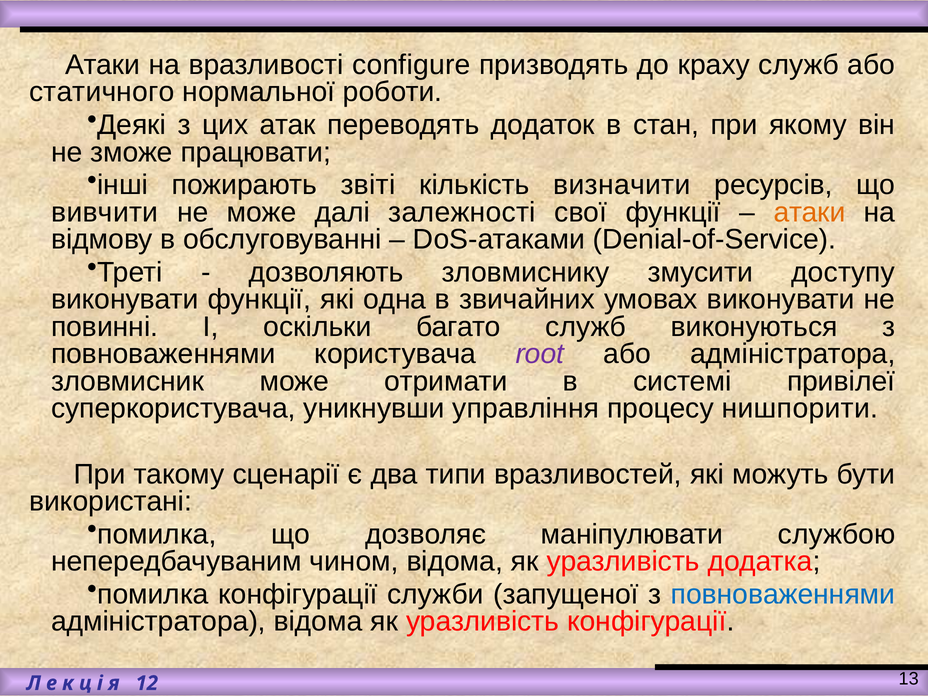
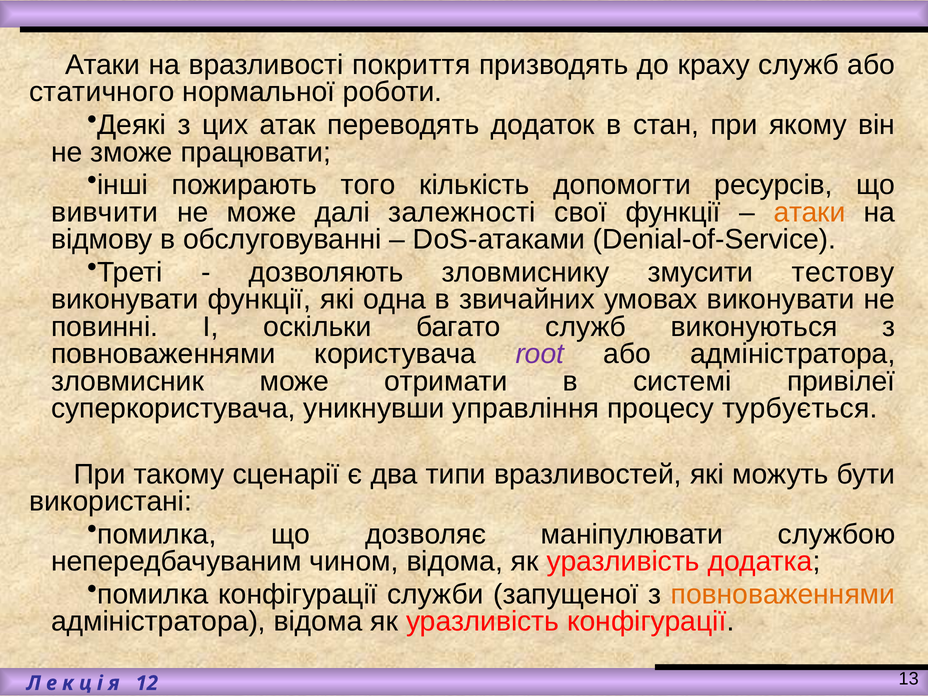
configure: configure -> покриття (411, 65)
звіті: звіті -> того (368, 185)
визначити: визначити -> допомогти (622, 185)
доступу: доступу -> тестову (843, 272)
нишпорити: нишпорити -> турбується (800, 408)
повноваженнями colour: blue -> orange (783, 594)
